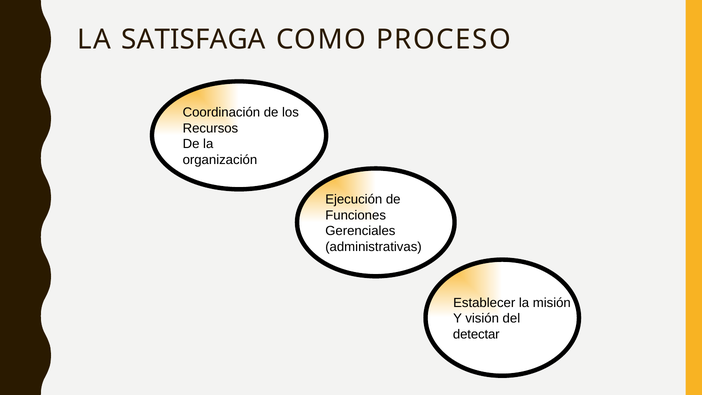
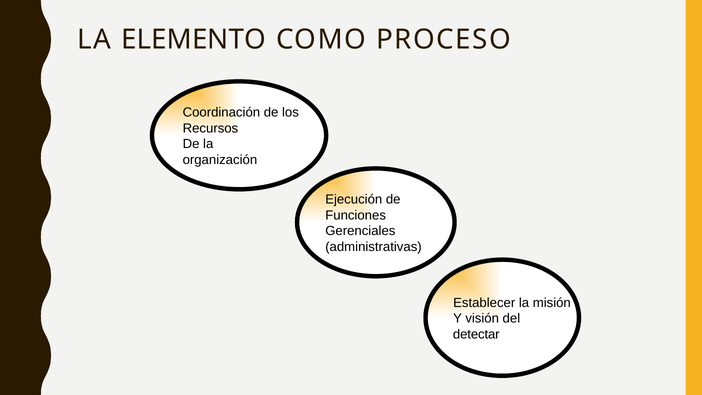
SATISFAGA: SATISFAGA -> ELEMENTO (194, 39)
